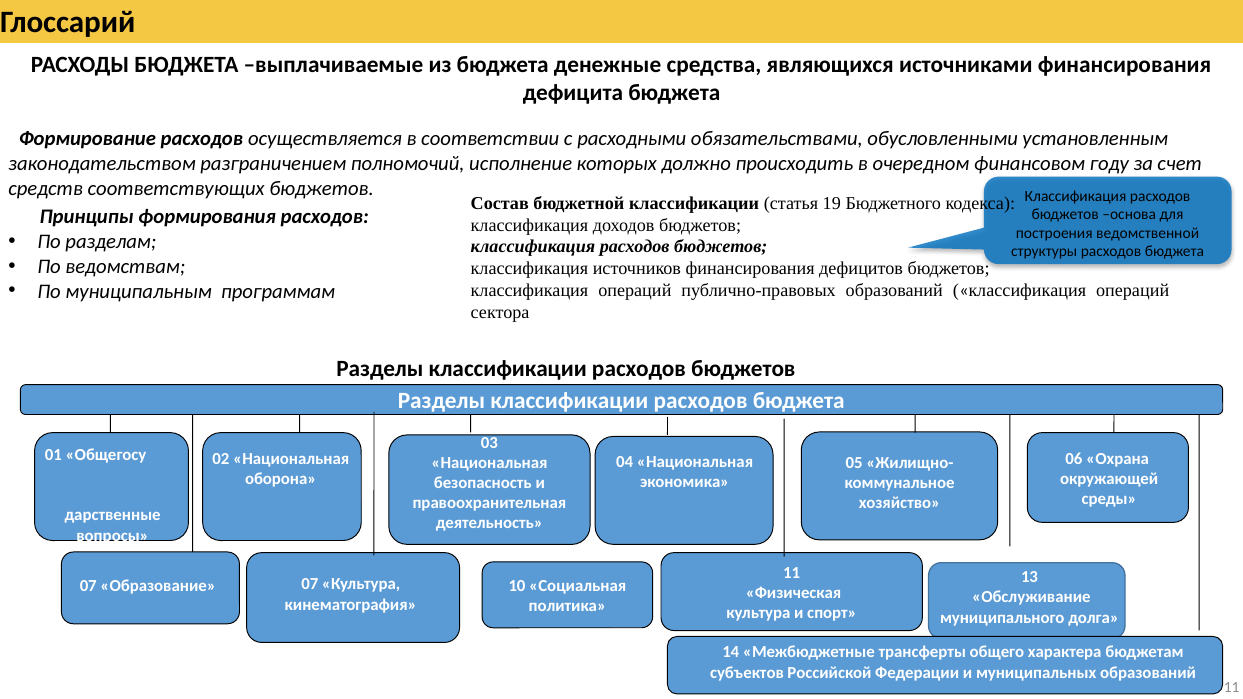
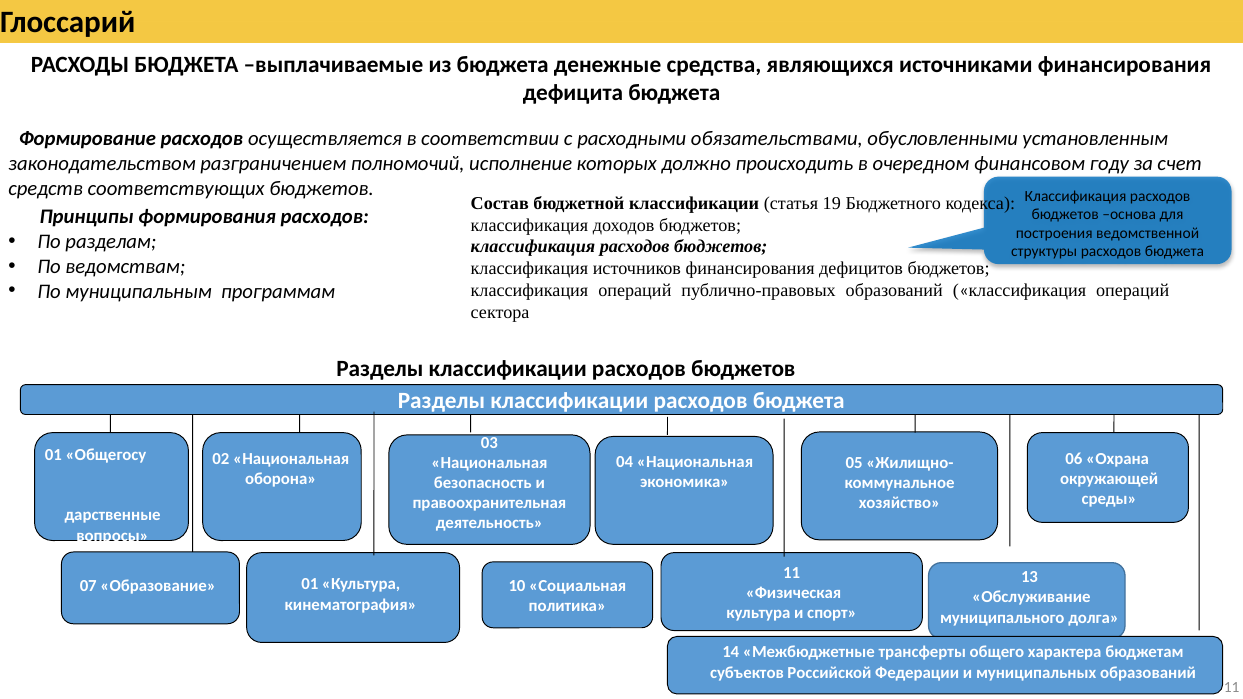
Образование 07: 07 -> 01 (310, 584)
